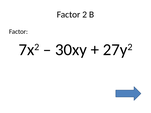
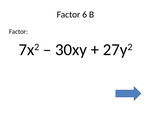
2: 2 -> 6 (85, 15)
